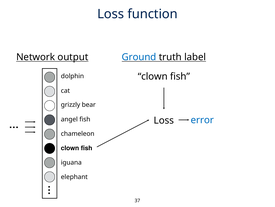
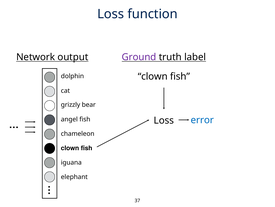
Ground colour: blue -> purple (139, 57)
